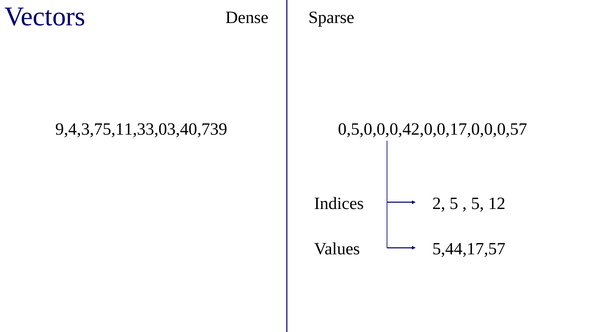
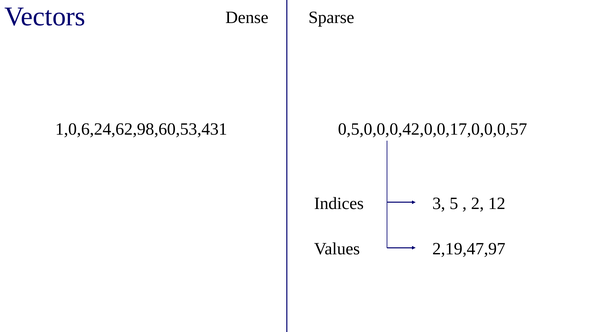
9,4,3,75,11,33,03,40,739: 9,4,3,75,11,33,03,40,739 -> 1,0,6,24,62,98,60,53,431 (141, 129)
2: 2 -> 3 (439, 204)
5: 5 -> 2 (477, 204)
5,44,17,57: 5,44,17,57 -> 2,19,47,97 (469, 249)
